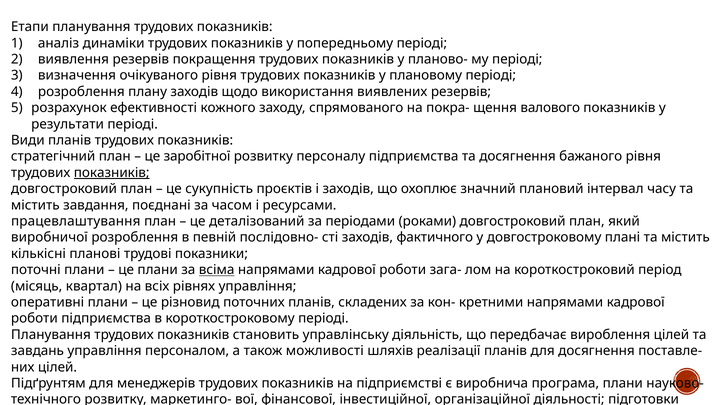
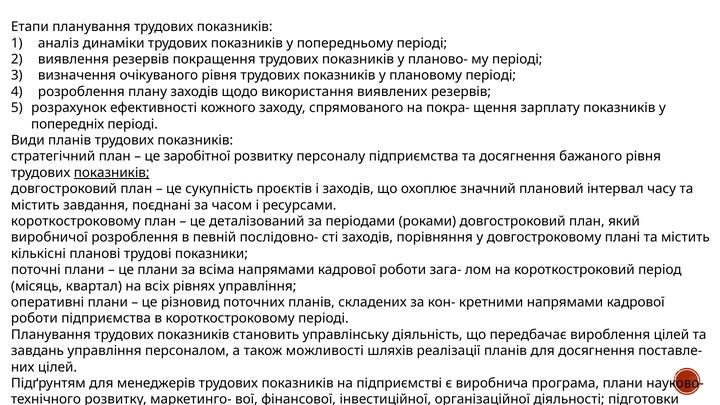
валового: валового -> зарплату (550, 108)
результати: результати -> попередніх (68, 124)
працевлаштування: працевлаштування -> короткостроковому (76, 221)
фактичного: фактичного -> порівняння (435, 238)
всіма underline: present -> none (217, 270)
